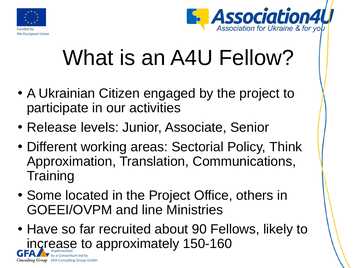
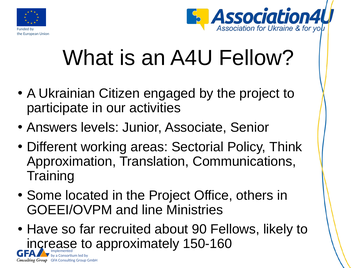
Release: Release -> Answers (52, 127)
